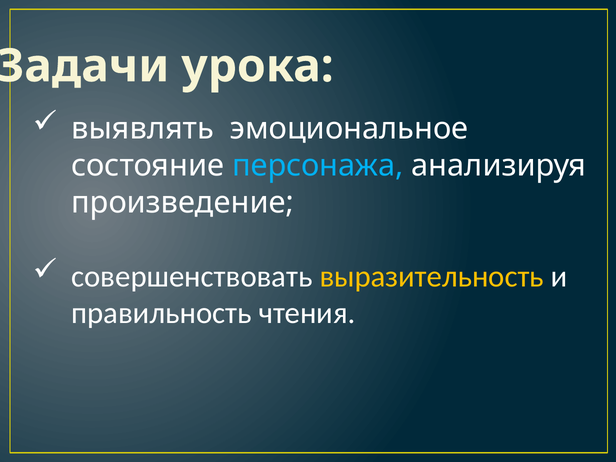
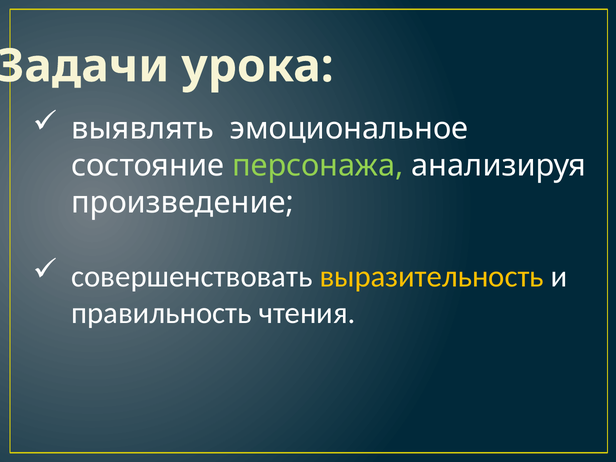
персонажа colour: light blue -> light green (318, 165)
